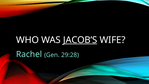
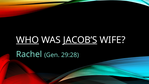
WHO underline: none -> present (27, 40)
